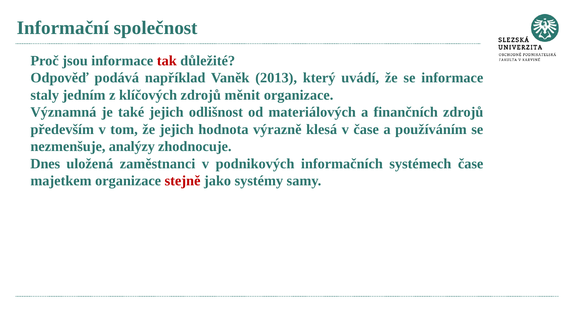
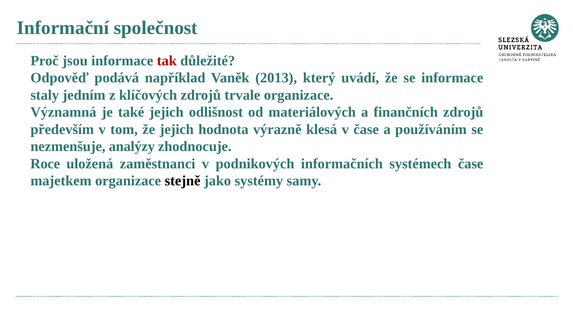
měnit: měnit -> trvale (242, 95)
Dnes: Dnes -> Roce (45, 164)
stejně colour: red -> black (183, 181)
